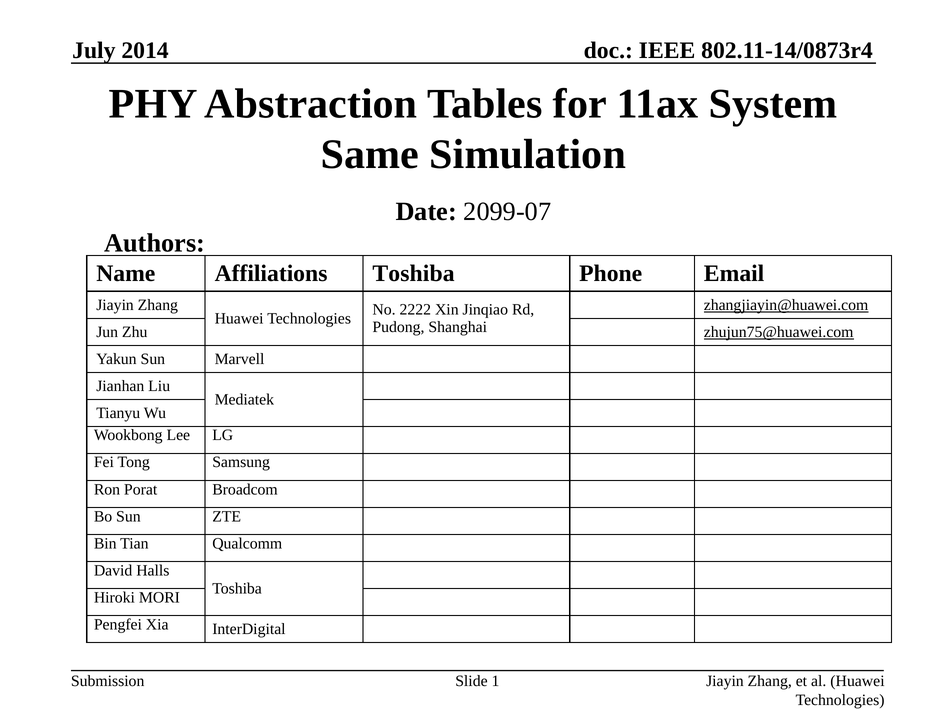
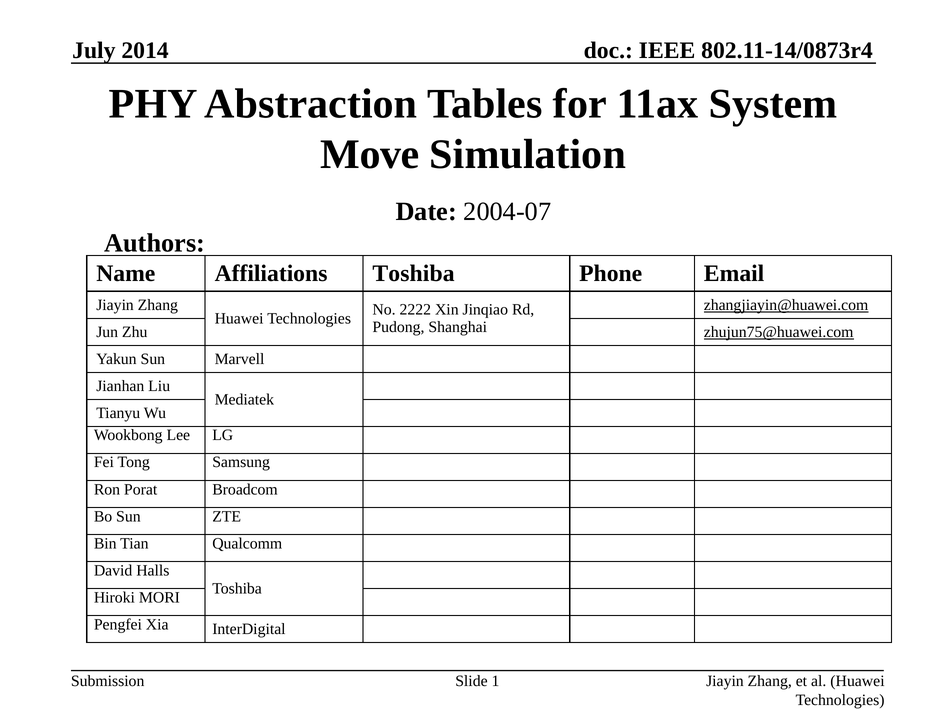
Same: Same -> Move (370, 154)
2099-07: 2099-07 -> 2004-07 (507, 212)
